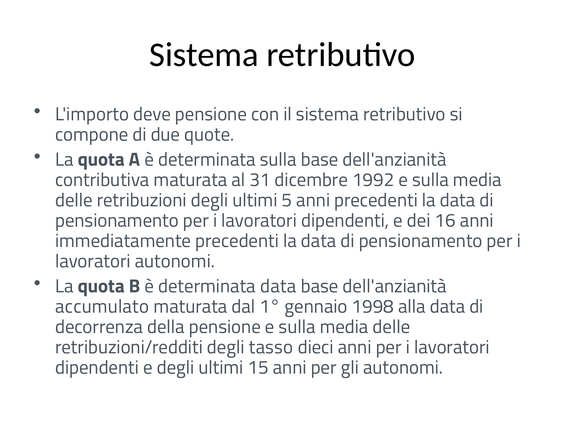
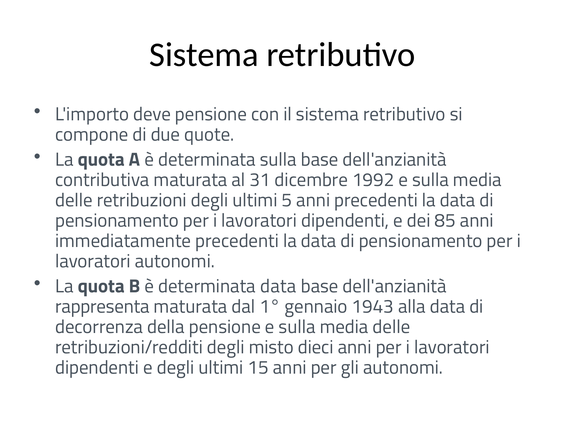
16: 16 -> 85 (445, 220)
accumulato: accumulato -> rappresenta (102, 306)
1998: 1998 -> 1943 (373, 306)
tasso: tasso -> misto (271, 347)
